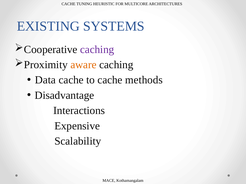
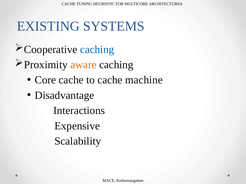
caching colour: purple -> blue (97, 50)
Data: Data -> Core (45, 80)
methods: methods -> machine (144, 80)
